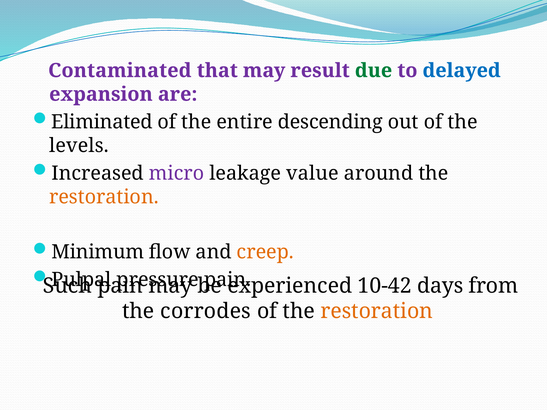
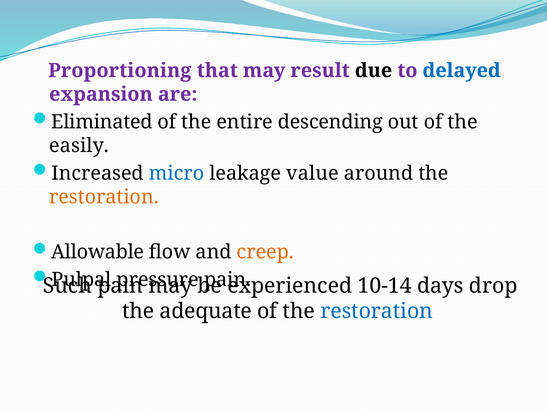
Contaminated: Contaminated -> Proportioning (120, 71)
due colour: green -> black (374, 71)
levels: levels -> easily (79, 146)
micro colour: purple -> blue (177, 173)
Minimum: Minimum -> Allowable (98, 252)
10-42: 10-42 -> 10-14 (385, 286)
from: from -> drop (493, 286)
corrodes: corrodes -> adequate (206, 311)
restoration colour: orange -> blue (377, 311)
